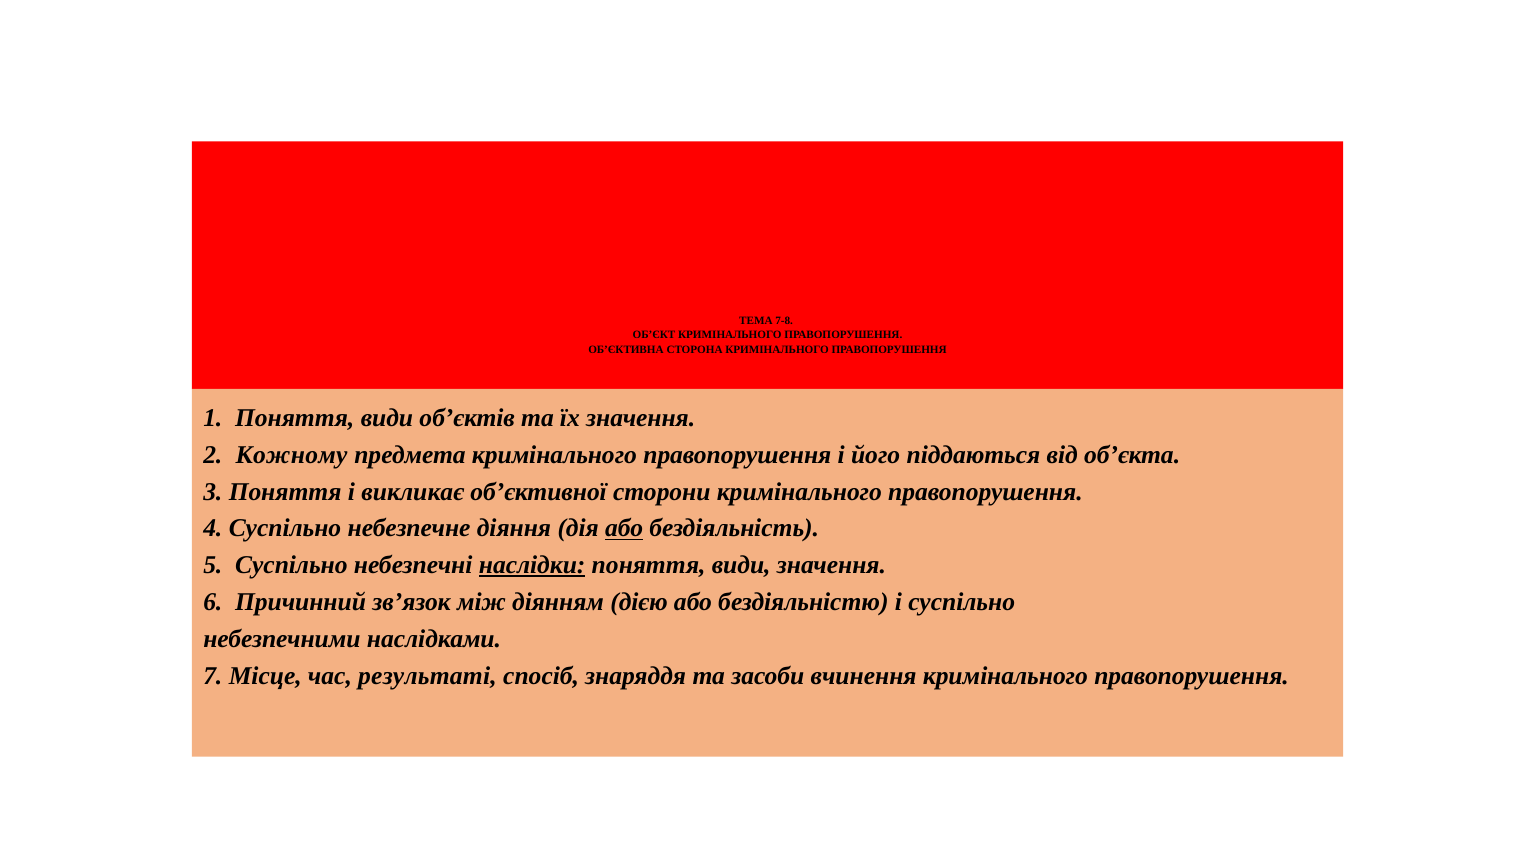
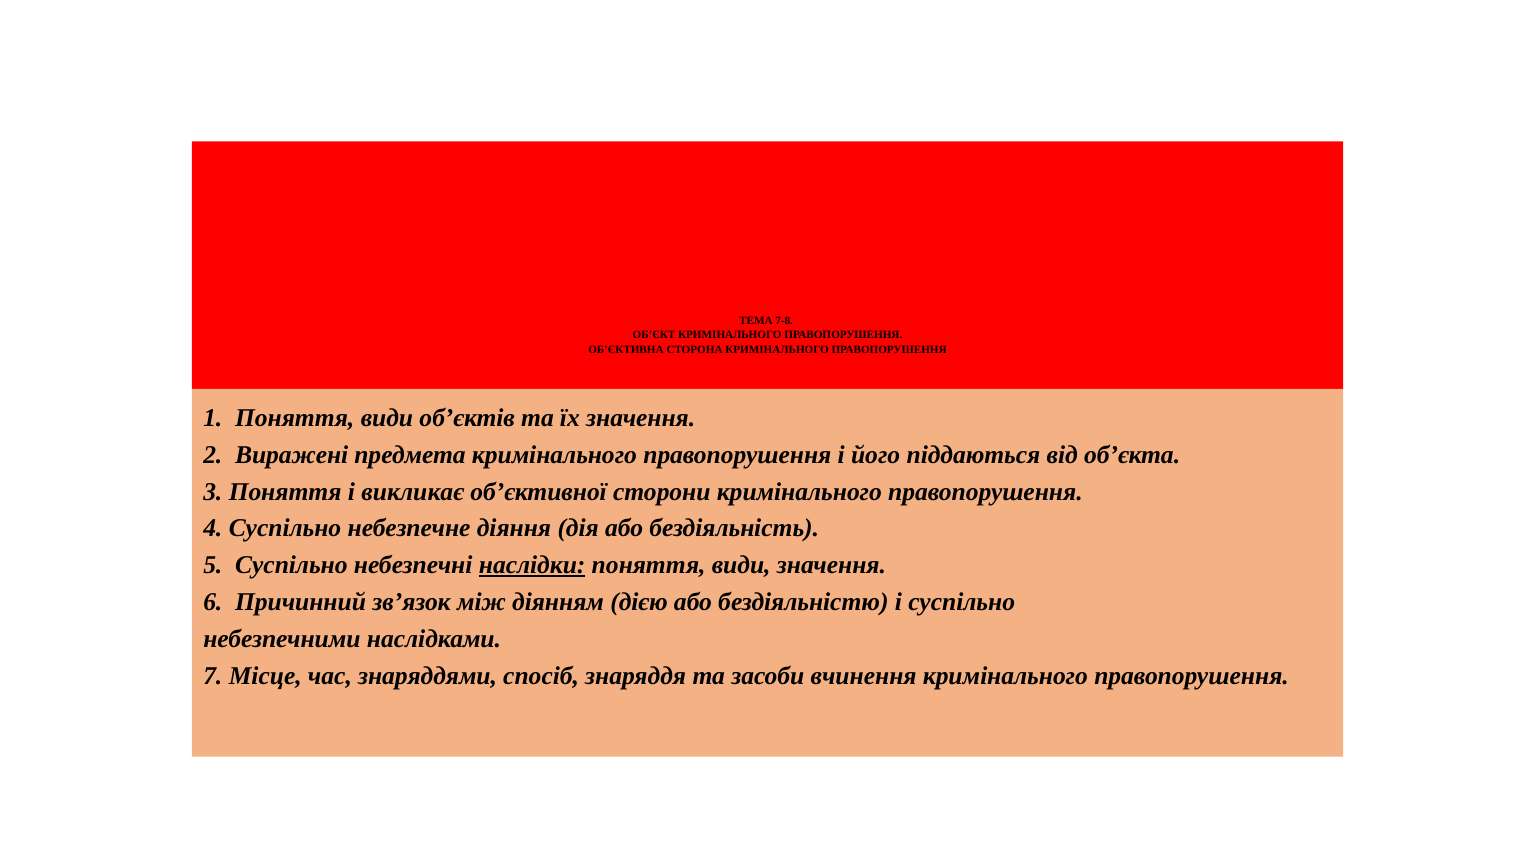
Кожному: Кожному -> Виражені (292, 454)
або underline: present -> none (624, 528)
результаті: результаті -> знаряддями (428, 675)
